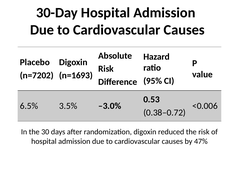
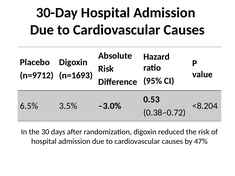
n=7202: n=7202 -> n=9712 (37, 75)
<0.006: <0.006 -> <8.204 (205, 106)
